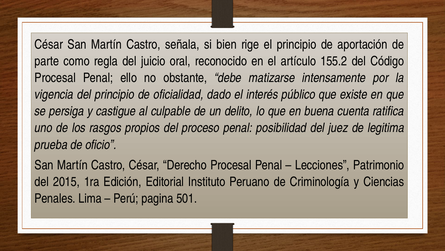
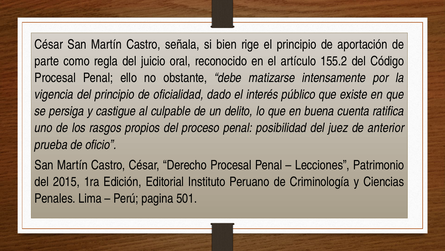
legitima: legitima -> anterior (386, 128)
